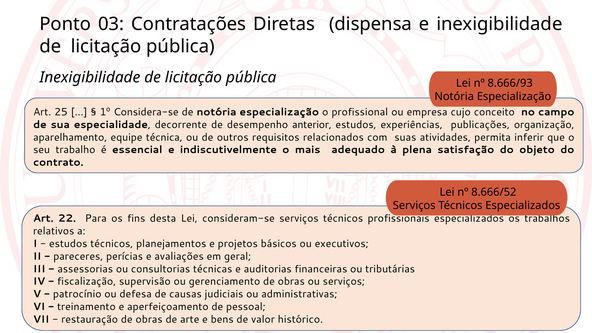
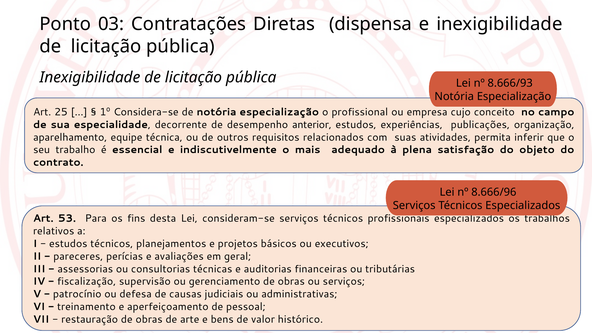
8.666/52: 8.666/52 -> 8.666/96 (494, 192)
22: 22 -> 53 (67, 219)
